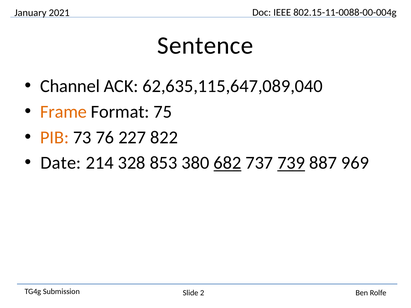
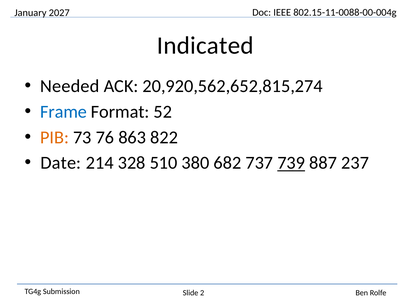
2021: 2021 -> 2027 (59, 13)
Sentence: Sentence -> Indicated (205, 46)
Channel: Channel -> Needed (70, 86)
62,635,115,647,089,040: 62,635,115,647,089,040 -> 20,920,562,652,815,274 (233, 86)
Frame colour: orange -> blue (64, 112)
75: 75 -> 52 (163, 112)
227: 227 -> 863 (132, 137)
853: 853 -> 510 (164, 163)
682 underline: present -> none (227, 163)
969: 969 -> 237 (355, 163)
